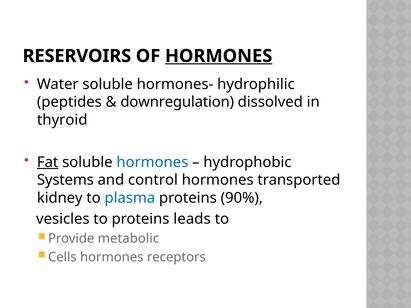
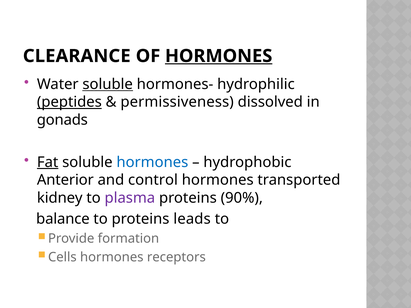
RESERVOIRS: RESERVOIRS -> CLEARANCE (77, 56)
soluble underline: none -> present (108, 84)
peptides underline: none -> present (69, 102)
downregulation: downregulation -> permissiveness (177, 102)
thyroid: thyroid -> gonads (62, 120)
Systems: Systems -> Anterior (65, 180)
plasma colour: blue -> purple (130, 198)
vesicles: vesicles -> balance (63, 219)
metabolic: metabolic -> formation (128, 239)
